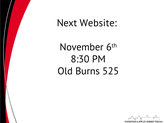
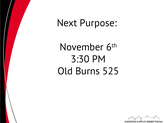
Website: Website -> Purpose (98, 23)
8:30: 8:30 -> 3:30 (80, 59)
